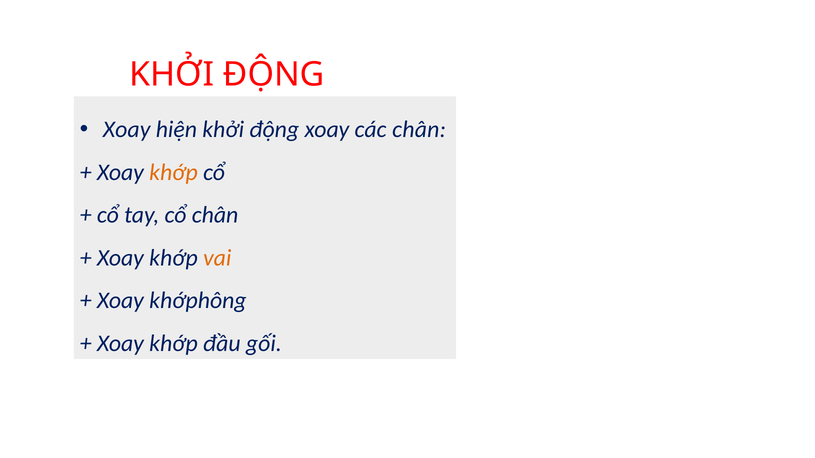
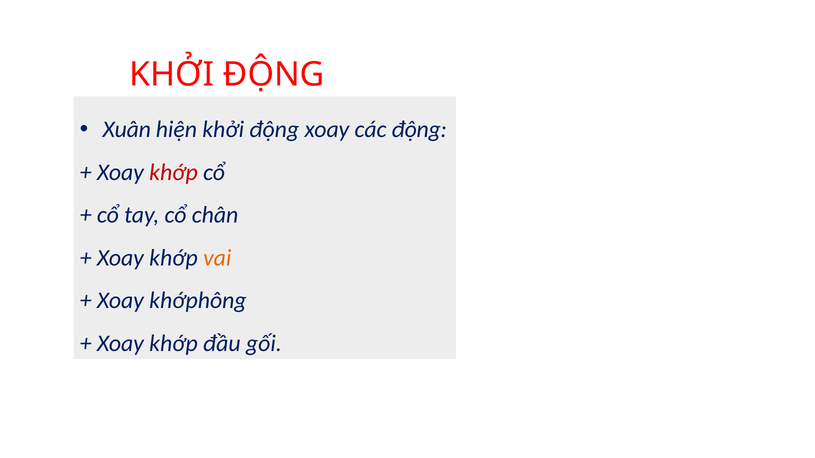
Xoay: Xoay -> Xuân (127, 130)
các chân: chân -> động (419, 130)
khớp colour: orange -> red (174, 172)
